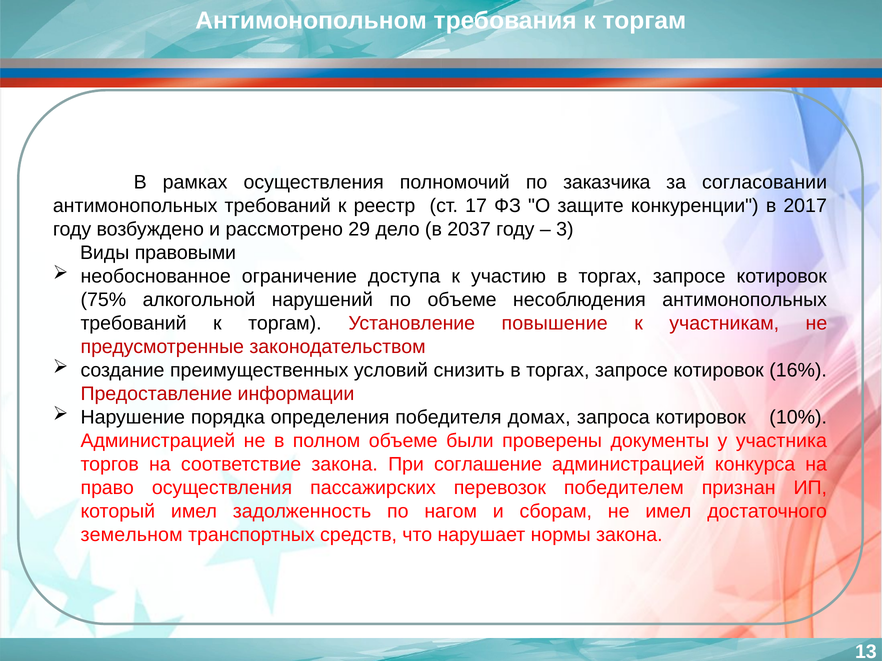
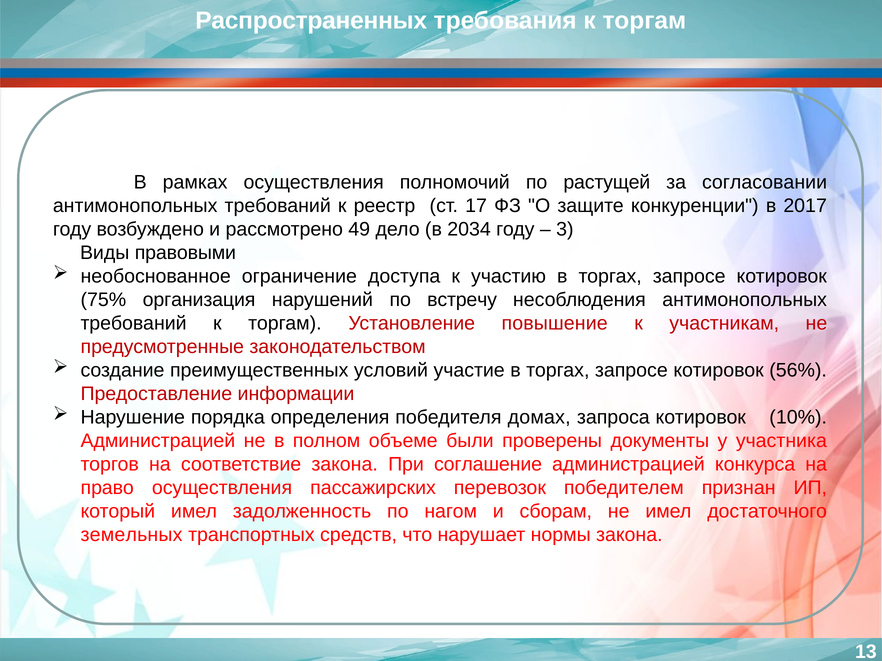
Антимонопольном: Антимонопольном -> Распространенных (311, 21)
заказчика: заказчика -> растущей (607, 182)
29: 29 -> 49 (359, 229)
2037: 2037 -> 2034 (469, 229)
алкогольной: алкогольной -> организация (199, 300)
по объеме: объеме -> встречу (462, 300)
снизить: снизить -> участие (469, 370)
16%: 16% -> 56% (798, 370)
земельном: земельном -> земельных (132, 535)
